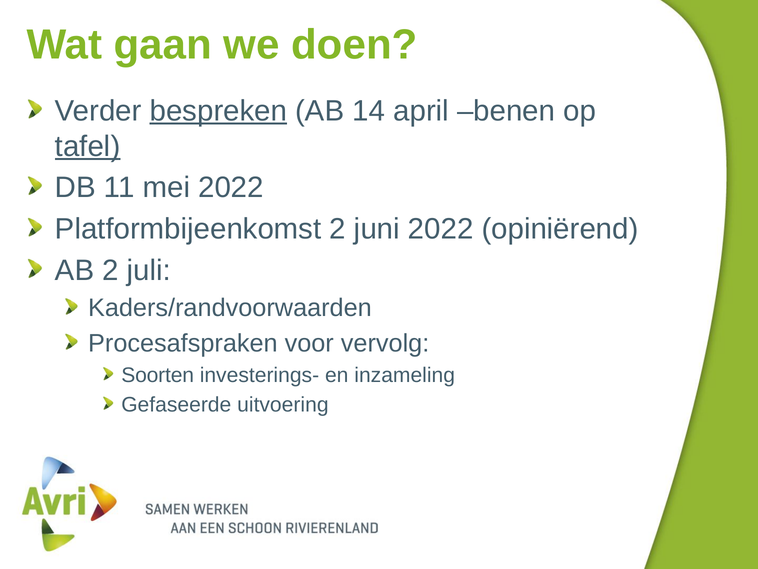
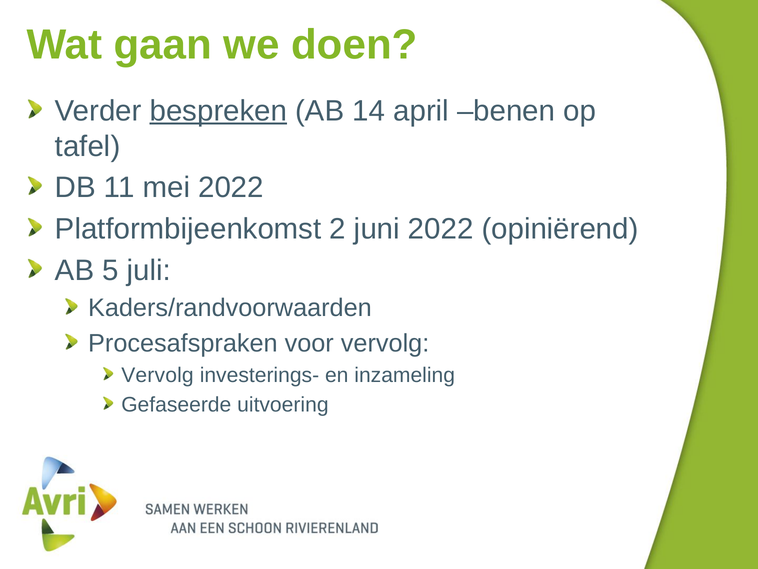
tafel underline: present -> none (88, 146)
AB 2: 2 -> 5 (111, 270)
Soorten: Soorten -> Vervolg (157, 375)
